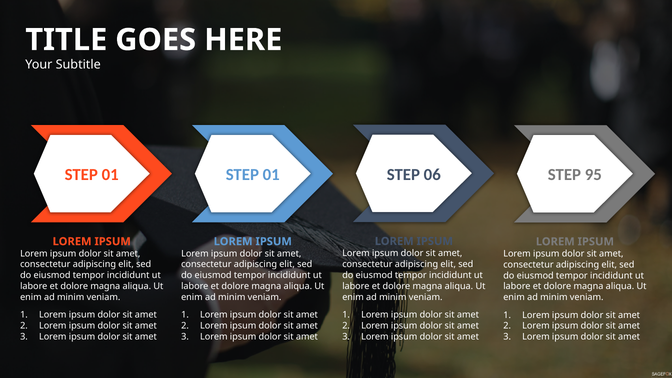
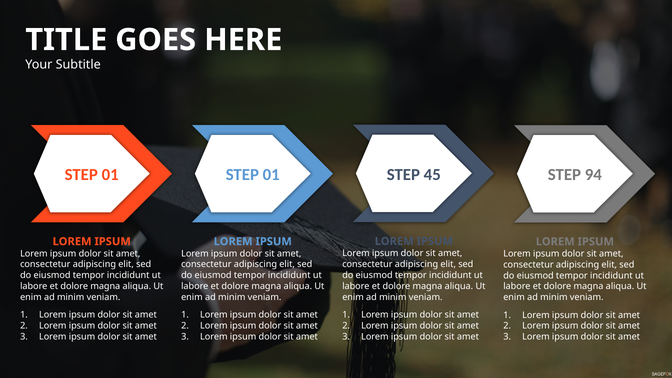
06: 06 -> 45 (432, 175)
95: 95 -> 94 (593, 175)
